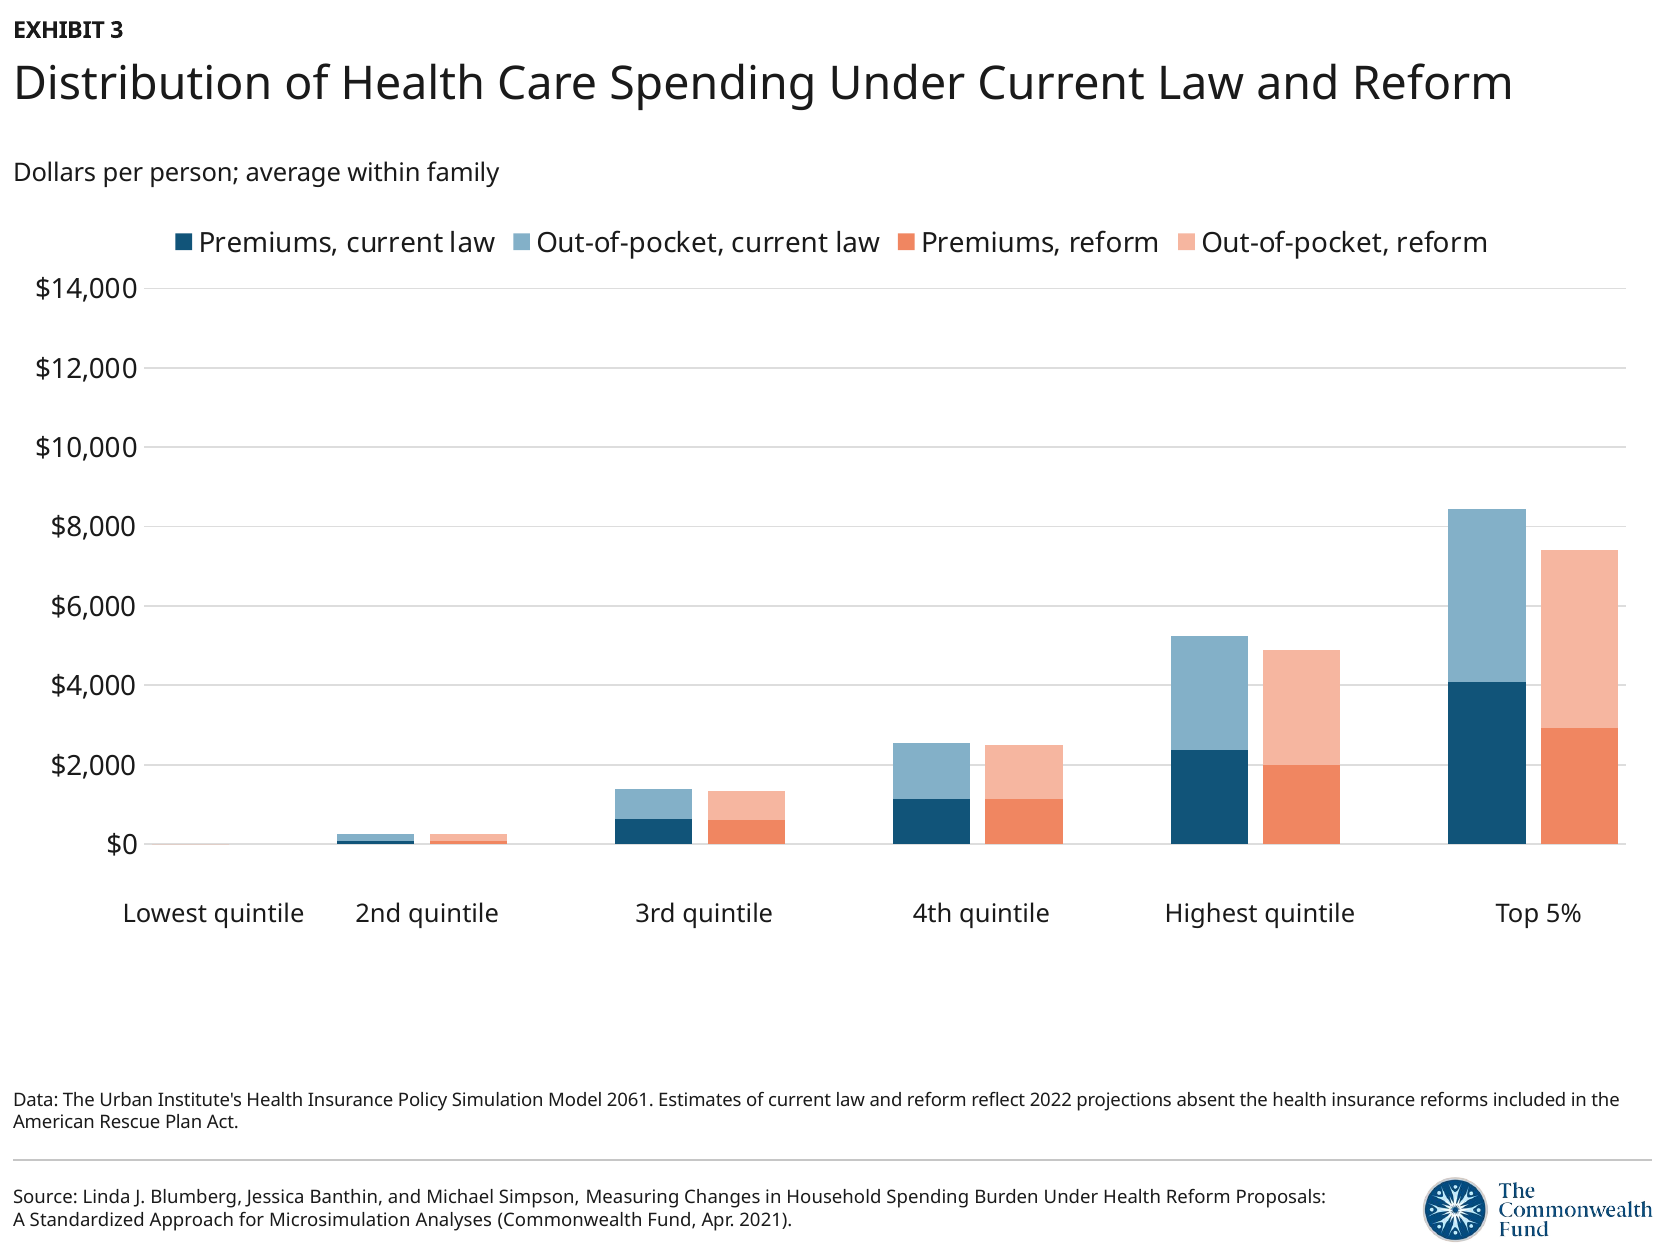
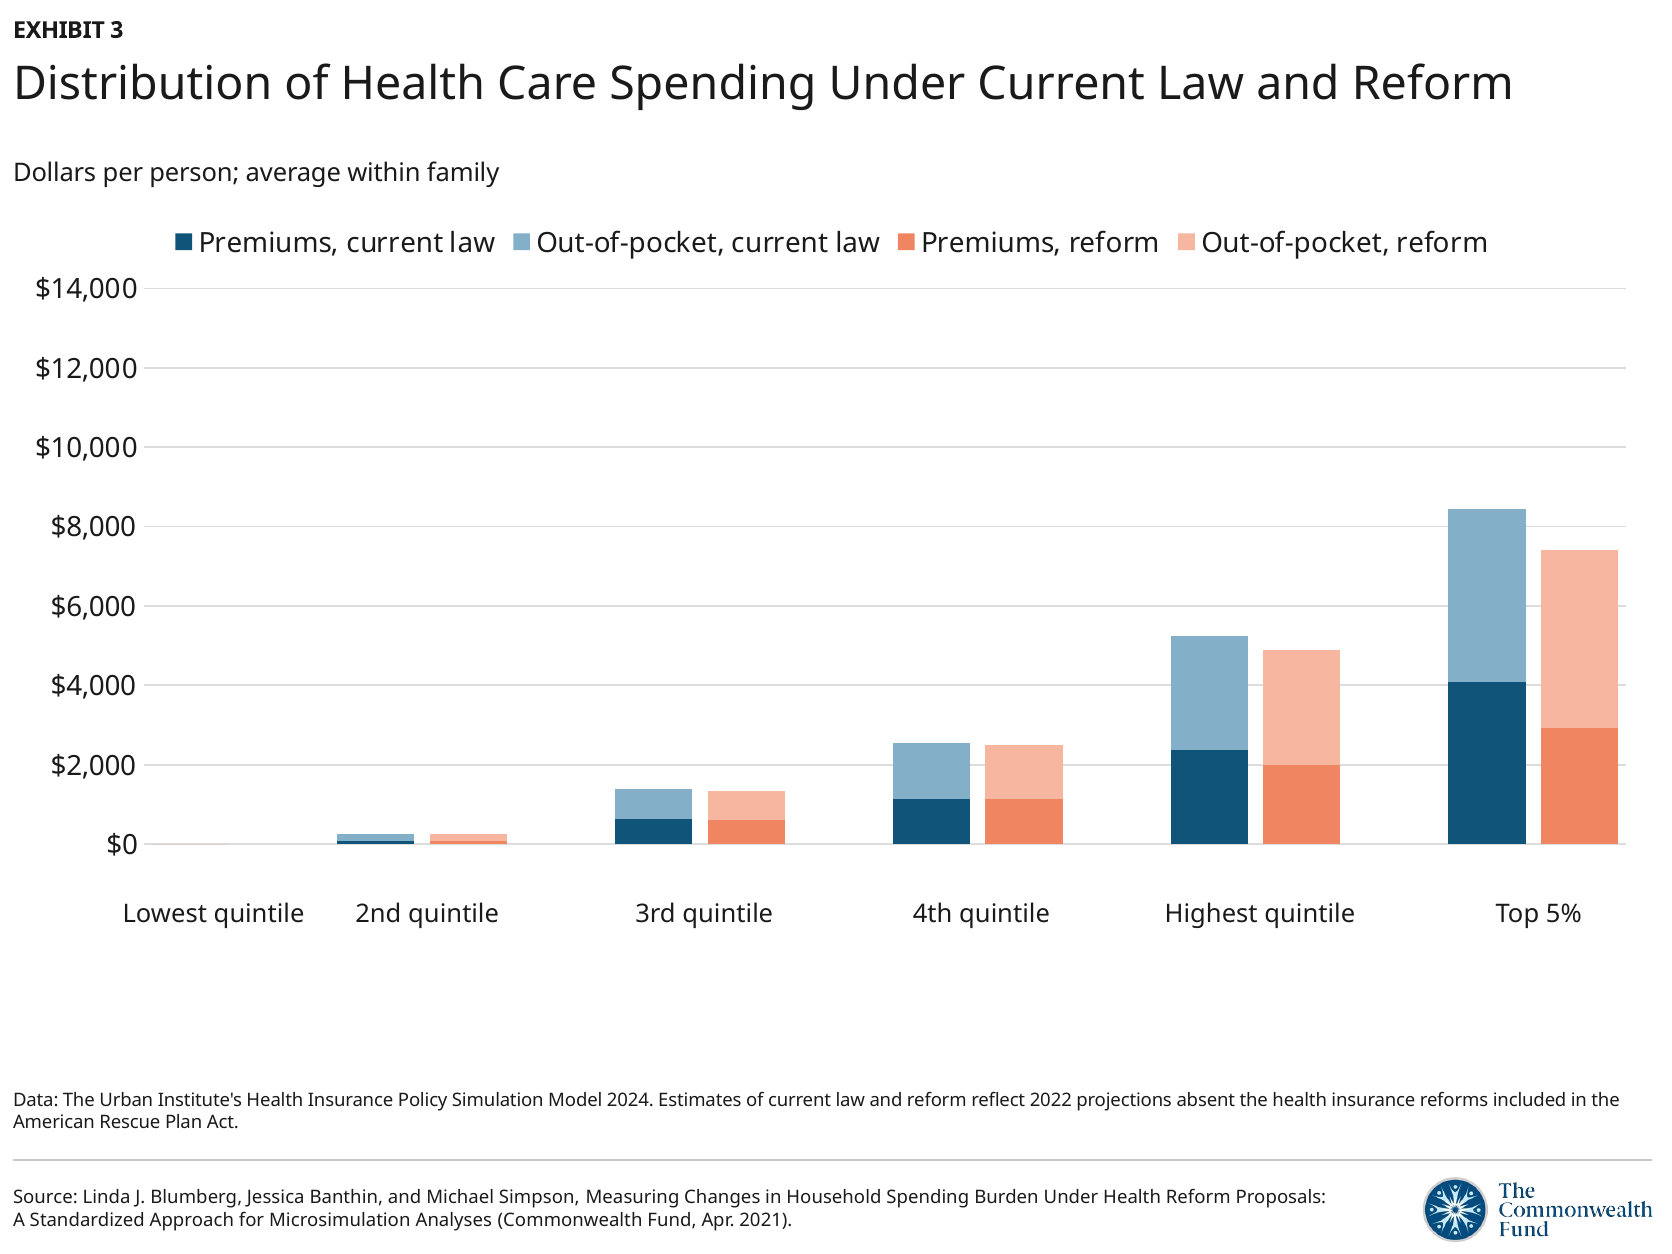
2061: 2061 -> 2024 (630, 1100)
